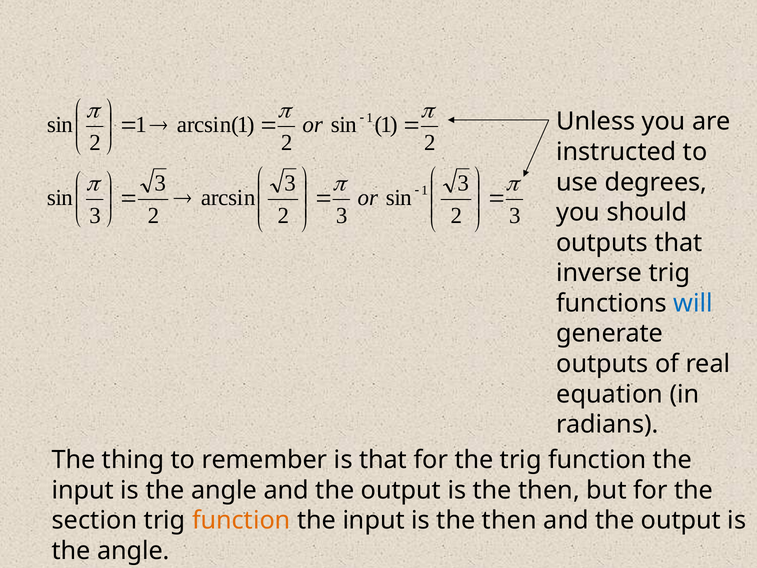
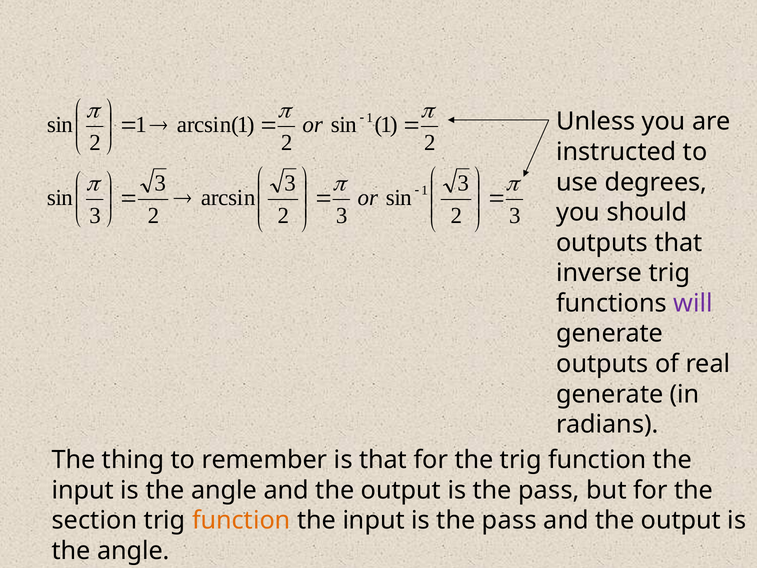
will colour: blue -> purple (693, 303)
equation: equation -> generate (610, 394)
output is the then: then -> pass (549, 490)
input is the then: then -> pass (509, 520)
